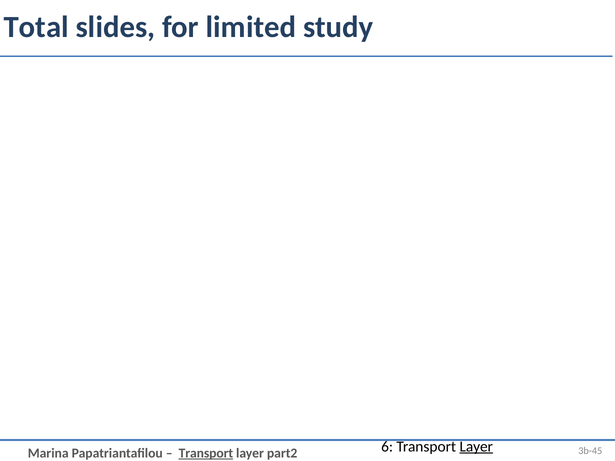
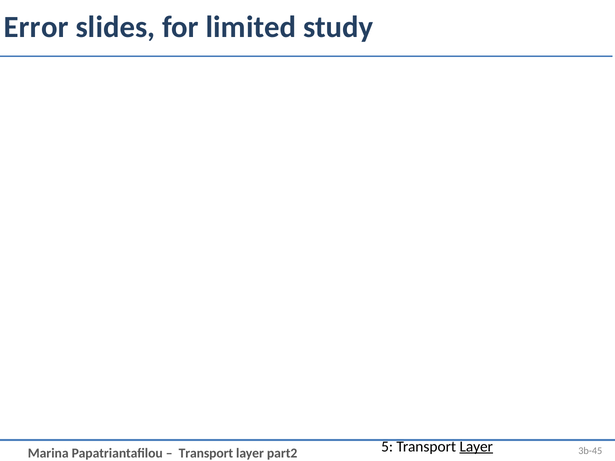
Total: Total -> Error (36, 27)
6: 6 -> 5 (387, 447)
Transport underline: present -> none (206, 453)
